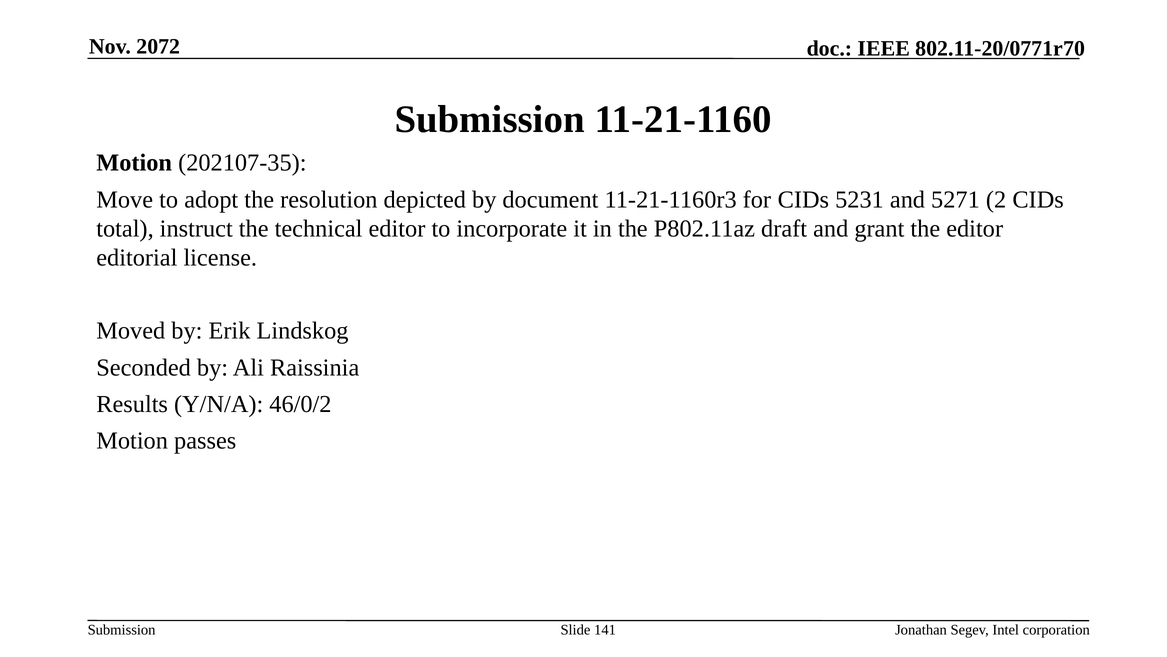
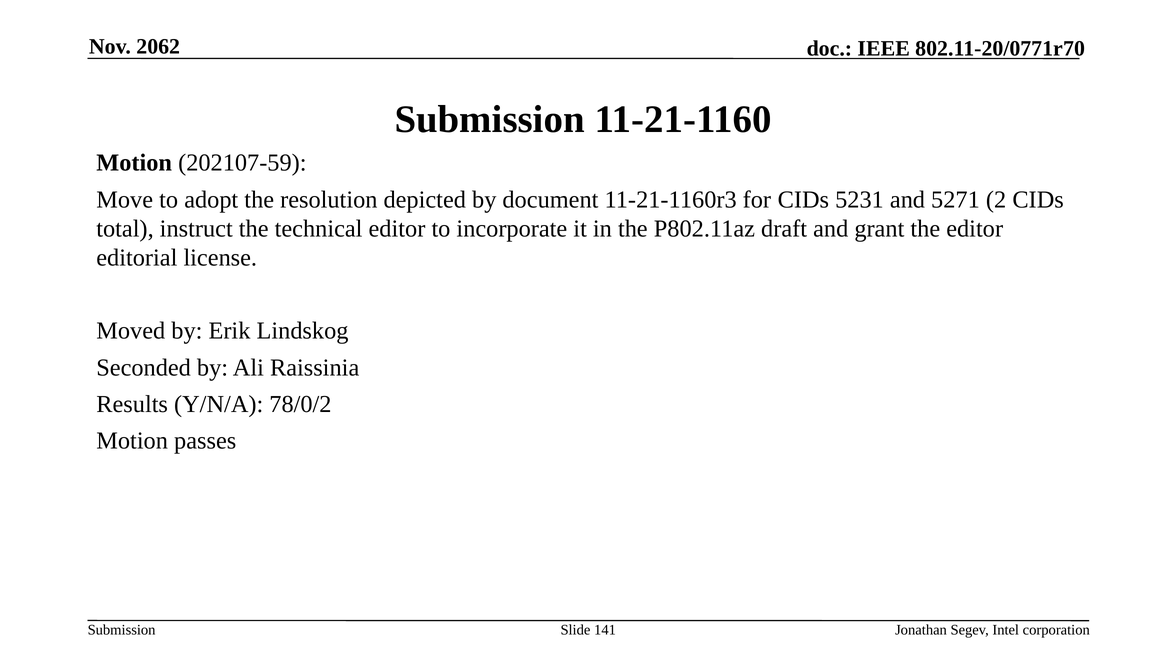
2072: 2072 -> 2062 (158, 46)
202107-35: 202107-35 -> 202107-59 (242, 163)
46/0/2: 46/0/2 -> 78/0/2 (300, 404)
